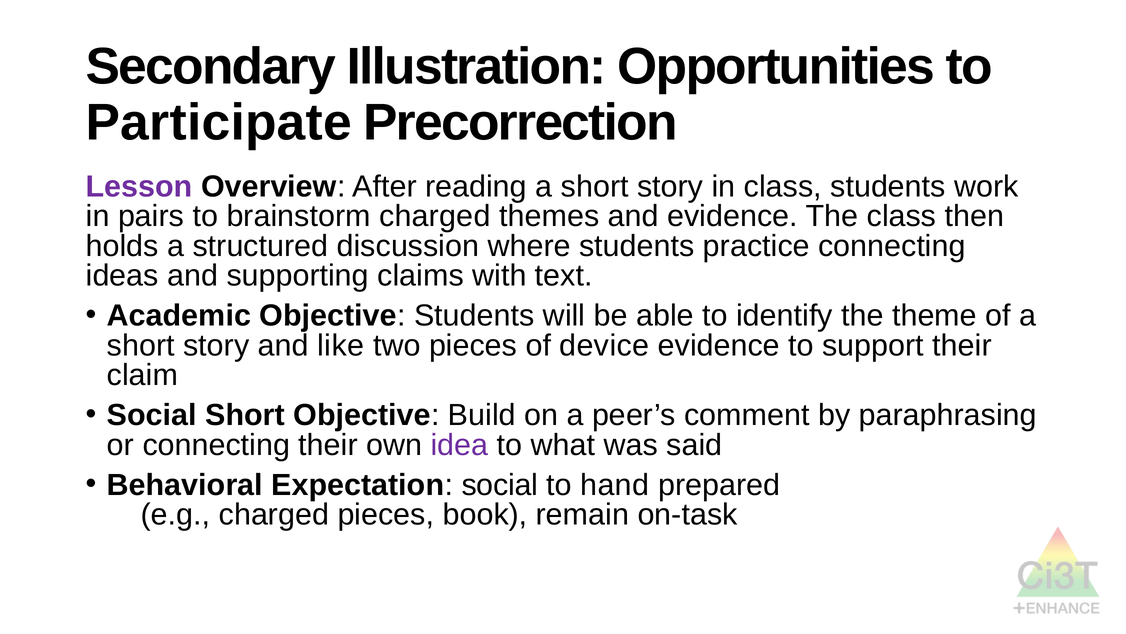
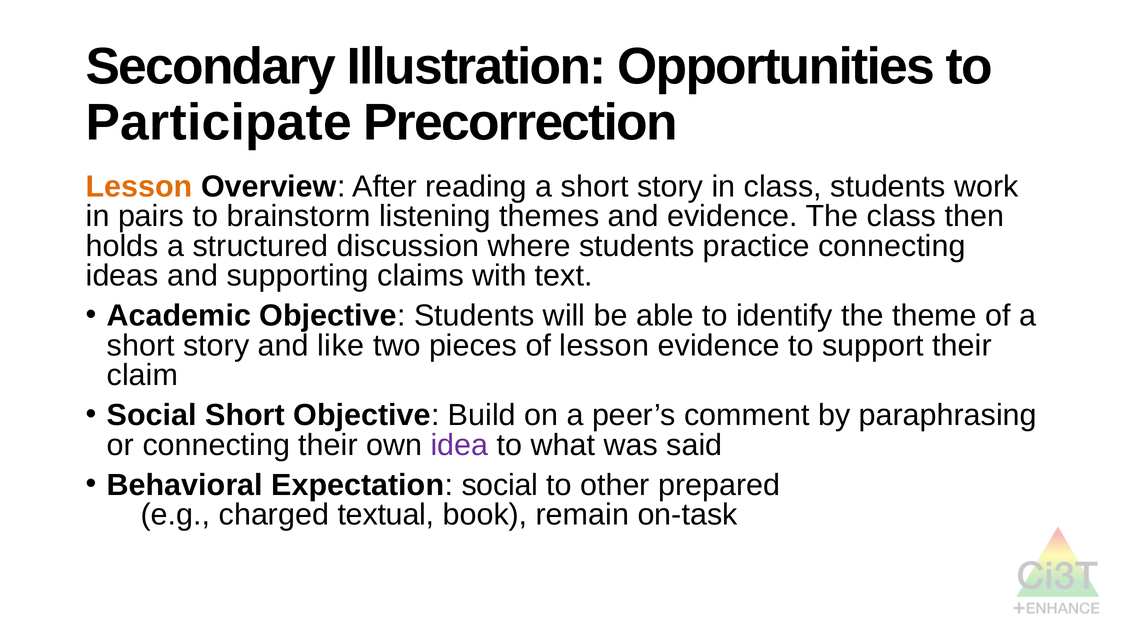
Lesson colour: purple -> orange (139, 186)
brainstorm charged: charged -> listening (435, 216)
of device: device -> lesson (604, 345)
hand: hand -> other (615, 485)
charged pieces: pieces -> textual (386, 514)
